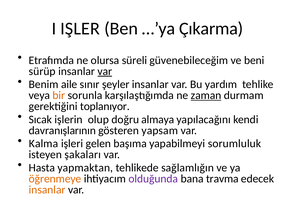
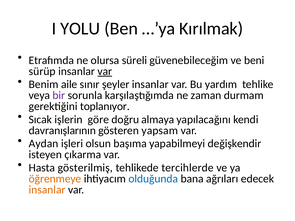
IŞLER: IŞLER -> YOLU (80, 29)
Çıkarma: Çıkarma -> Kırılmak (211, 29)
bir colour: orange -> purple (59, 95)
zaman underline: present -> none (206, 95)
olup: olup -> göre (98, 120)
Kalma: Kalma -> Aydan (44, 144)
gelen: gelen -> olsun (98, 144)
sorumluluk: sorumluluk -> değişkendir (235, 144)
şakaları: şakaları -> çıkarma (83, 155)
yapmaktan: yapmaktan -> gösterilmiş (85, 168)
sağlamlığın: sağlamlığın -> tercihlerde (188, 168)
olduğunda colour: purple -> blue (153, 179)
travma: travma -> ağrıları (222, 179)
